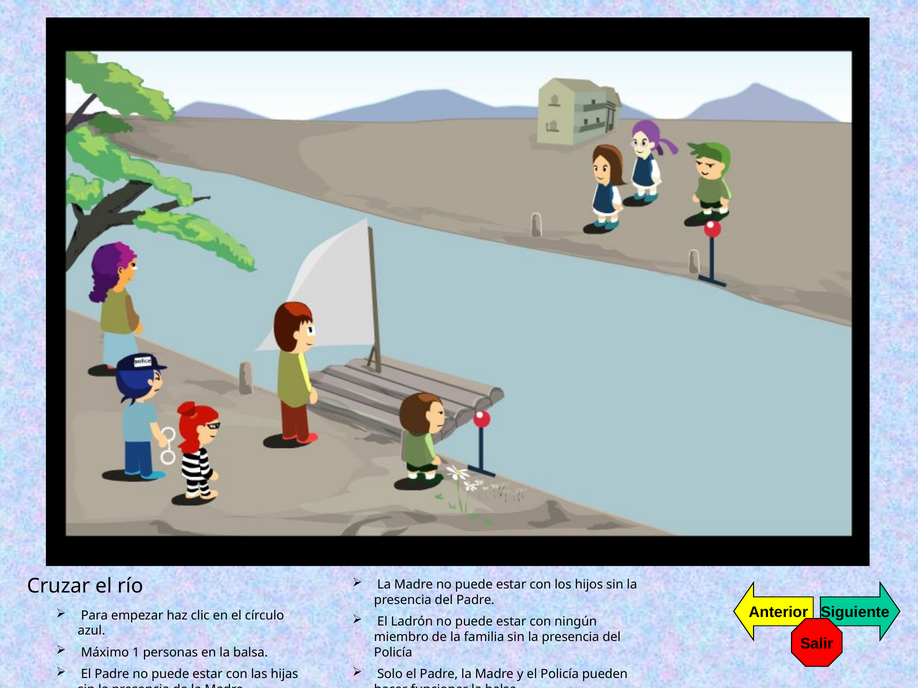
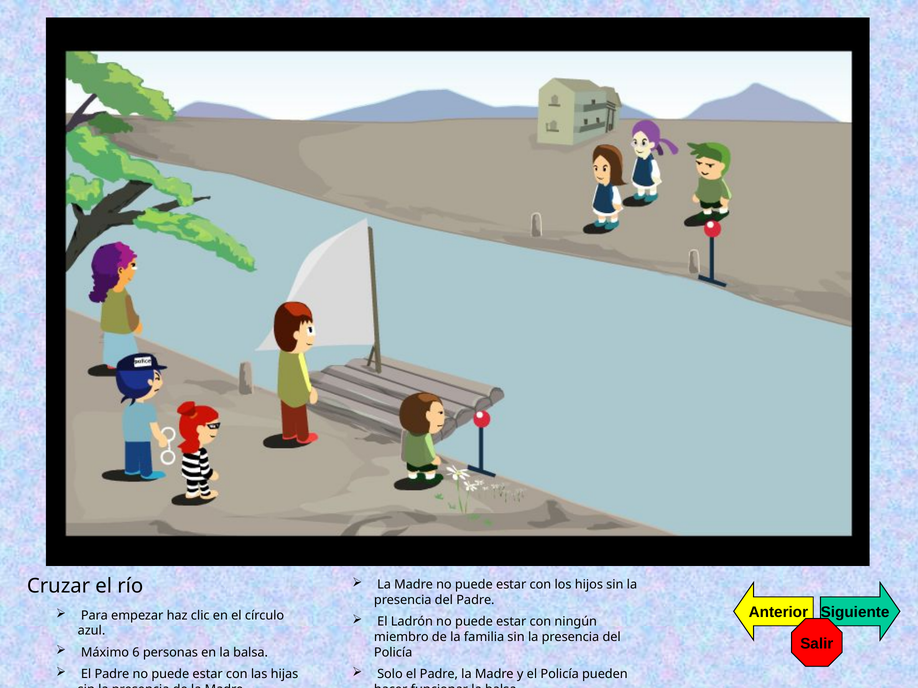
1: 1 -> 6 (136, 653)
